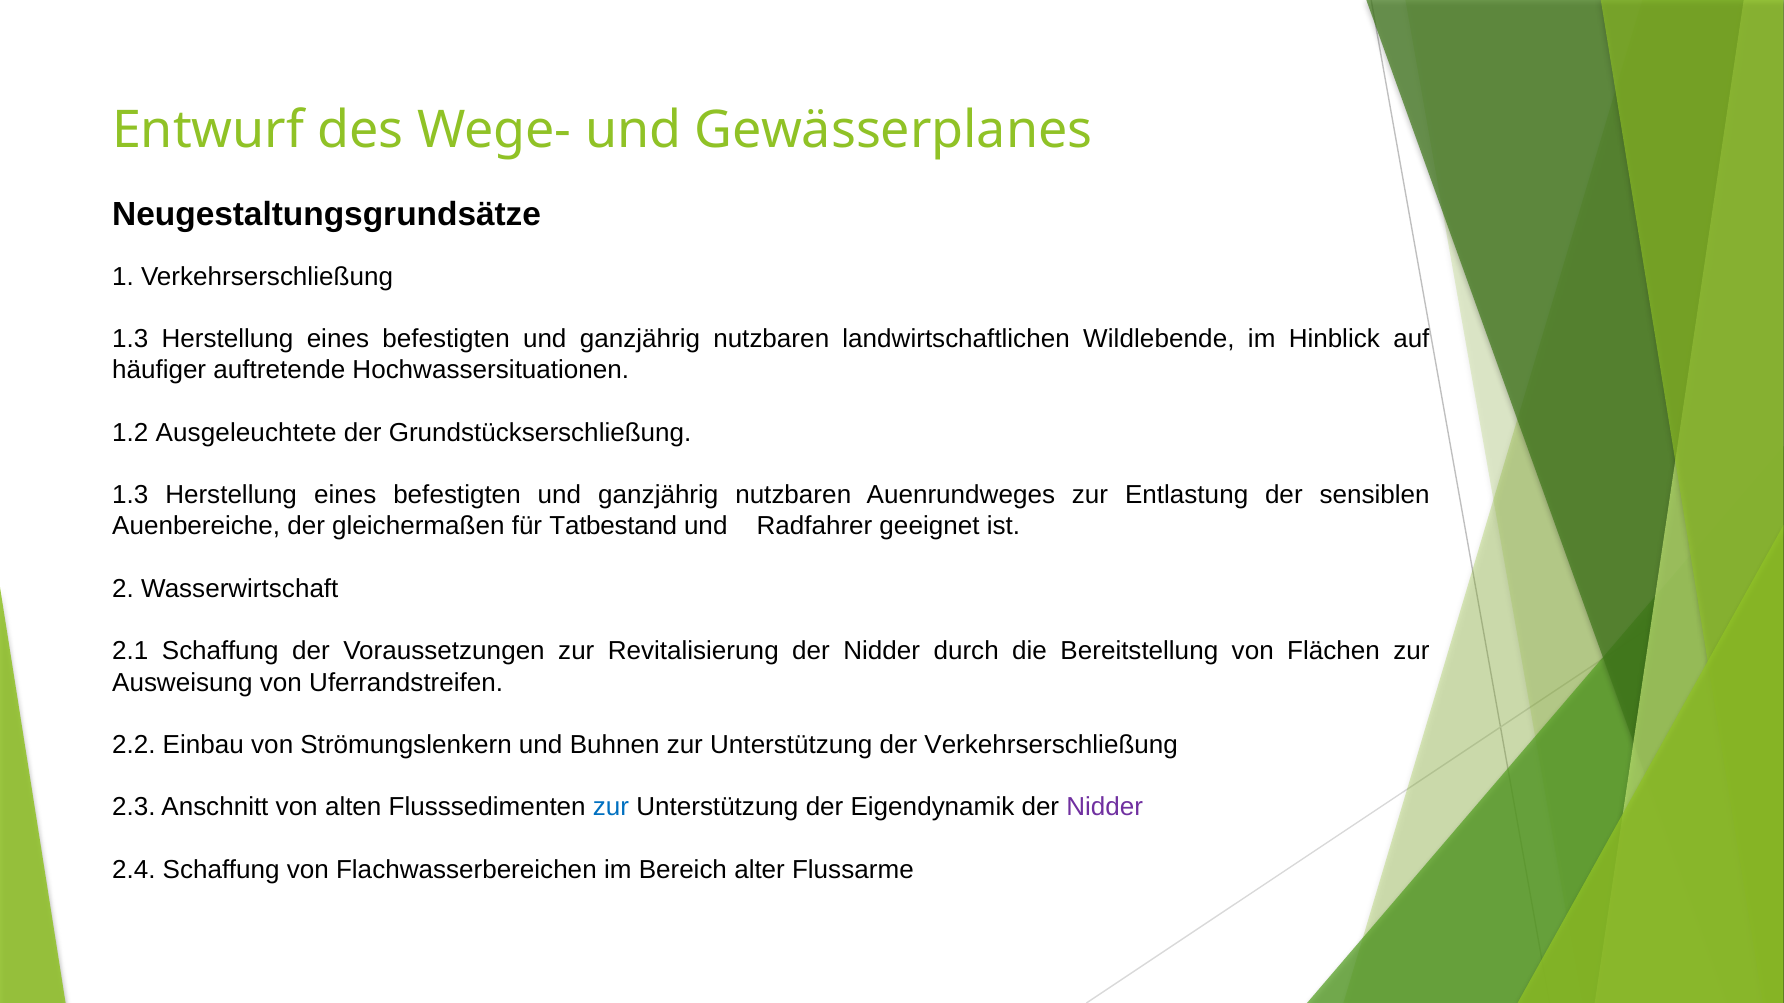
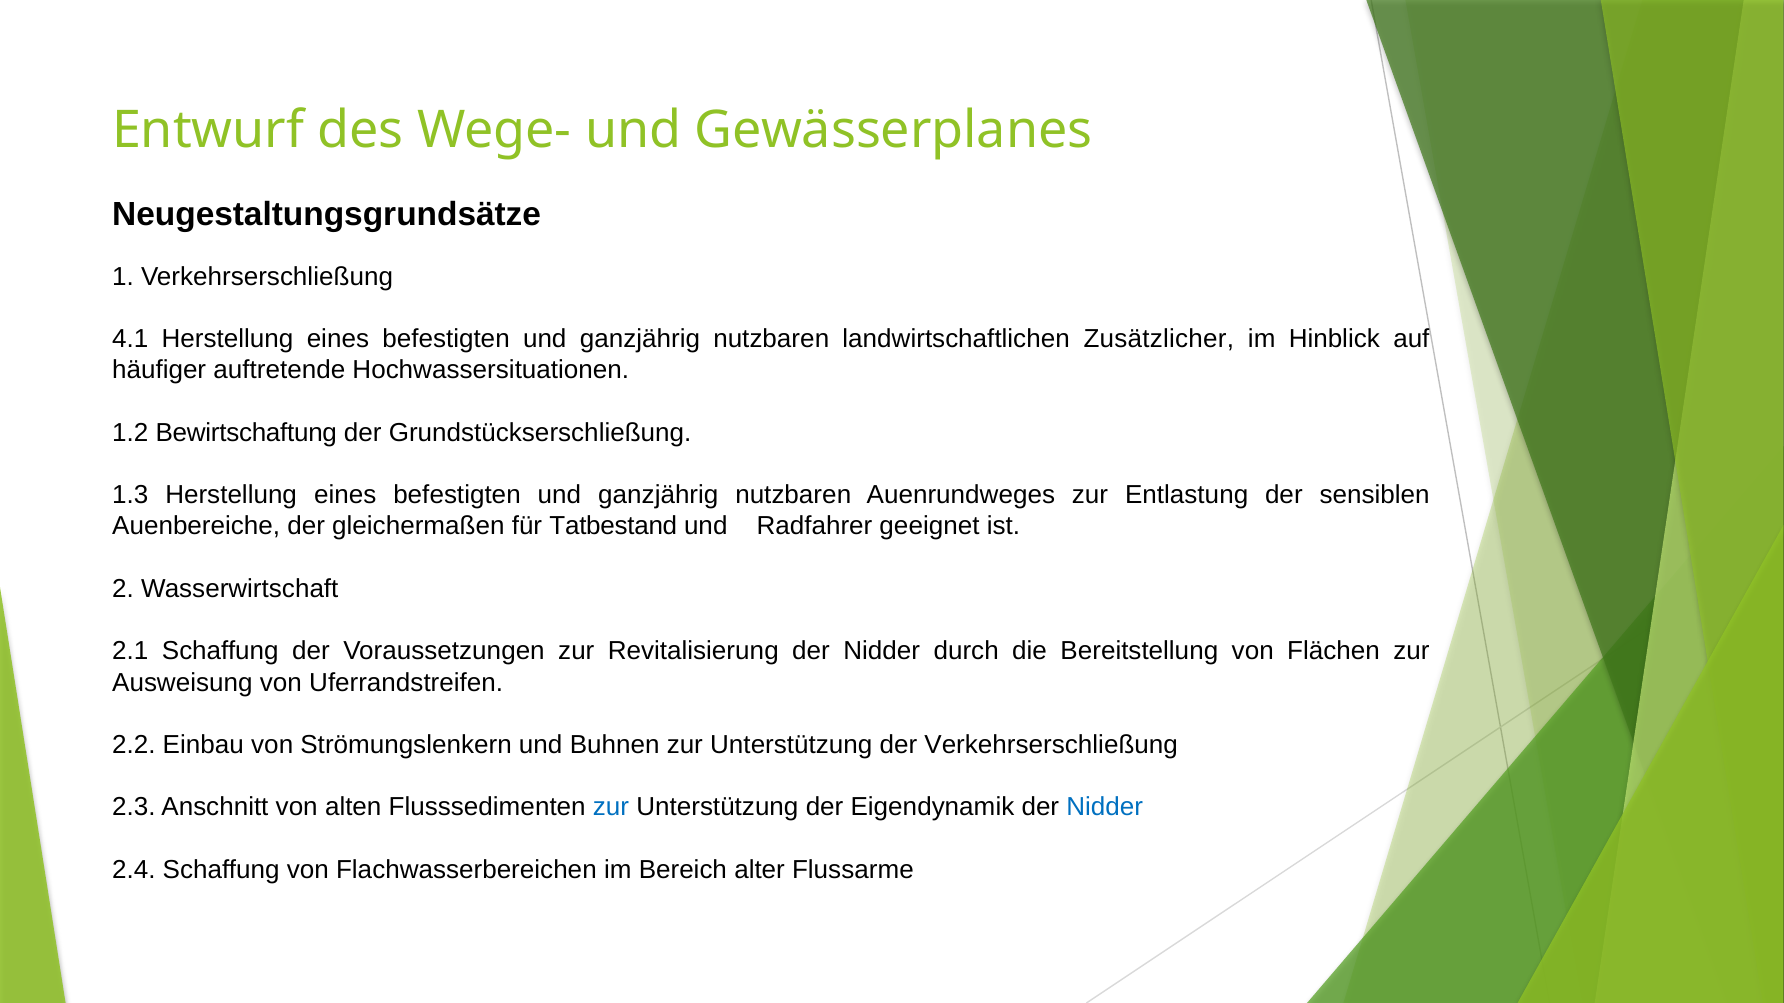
1.3: 1.3 -> 4.1 (130, 339)
Wildlebende: Wildlebende -> Zusätzlicher (1159, 339)
Ausgeleuchtete: Ausgeleuchtete -> Bewirtschaftung (246, 433)
Nidder colour: purple -> blue (1105, 808)
